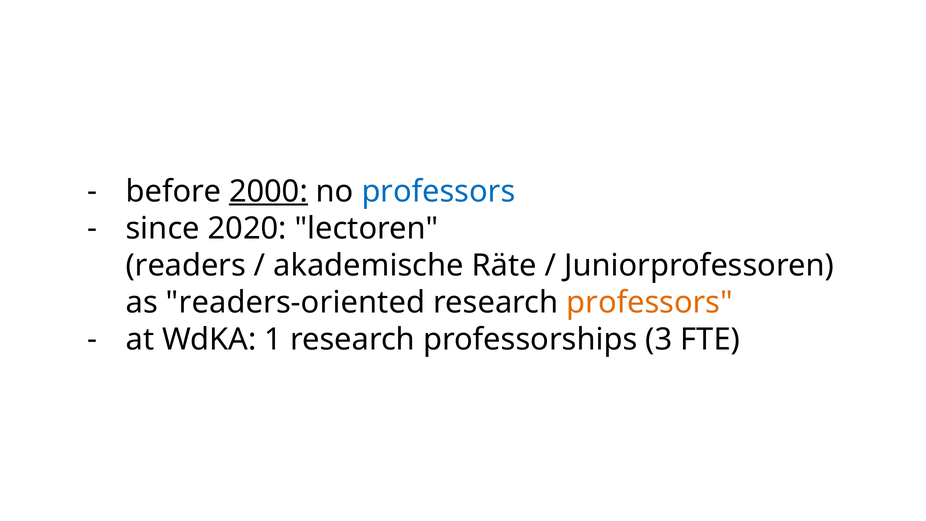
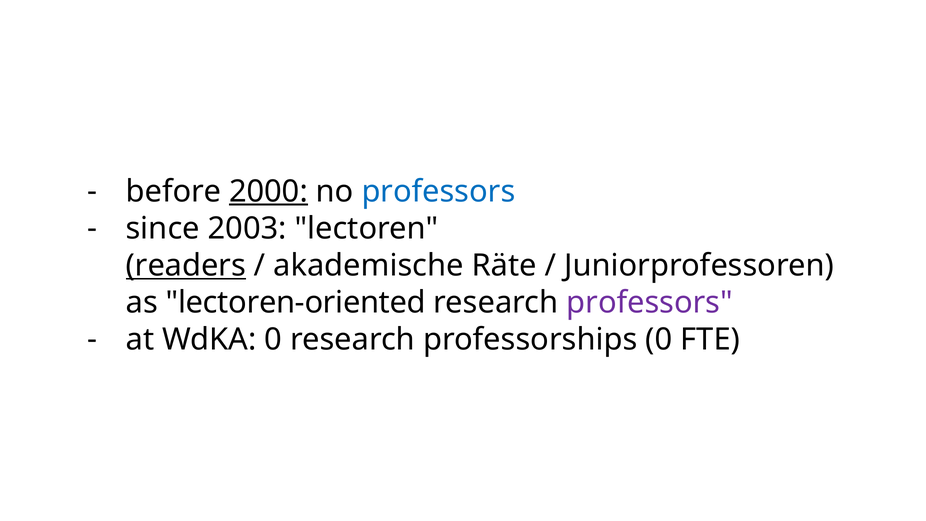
2020: 2020 -> 2003 (247, 228)
readers underline: none -> present (186, 265)
readers-oriented: readers-oriented -> lectoren-oriented (296, 302)
professors colour: orange -> purple (650, 302)
WdKA 1: 1 -> 0 (273, 340)
professorships 3: 3 -> 0 (659, 340)
